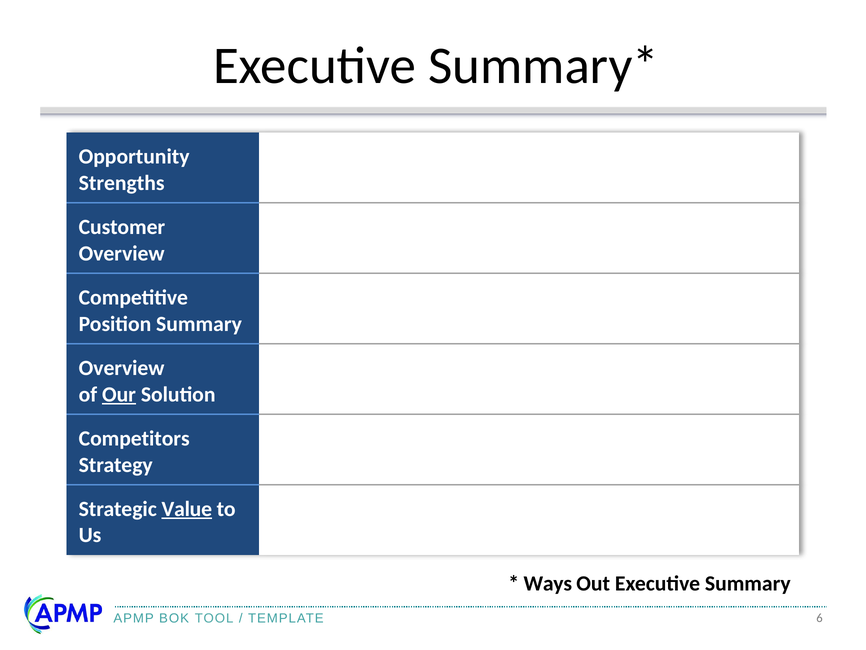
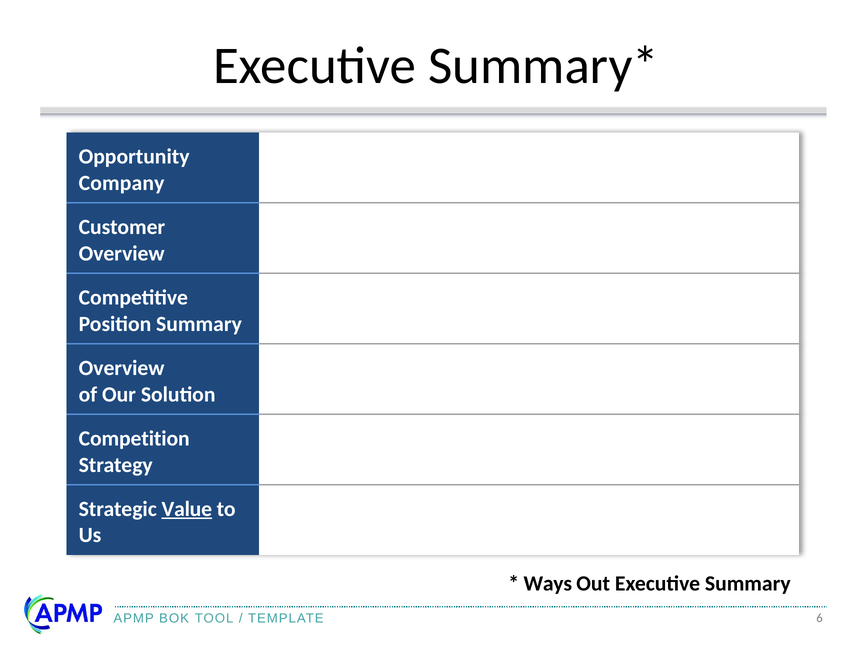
Strengths: Strengths -> Company (122, 183)
Our underline: present -> none (119, 394)
Competitors: Competitors -> Competition (134, 438)
